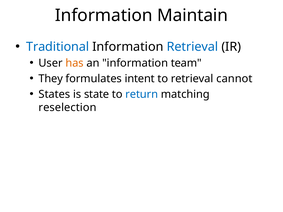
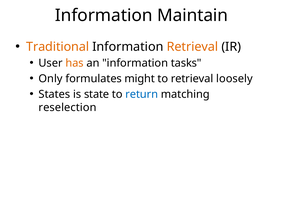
Traditional colour: blue -> orange (58, 47)
Retrieval colour: blue -> orange (192, 47)
team: team -> tasks (186, 63)
They: They -> Only (51, 79)
intent: intent -> might (140, 79)
cannot: cannot -> loosely (234, 79)
